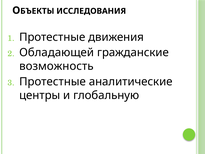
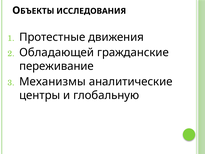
возможность: возможность -> переживание (56, 66)
Протестные: Протестные -> Механизмы (53, 81)
